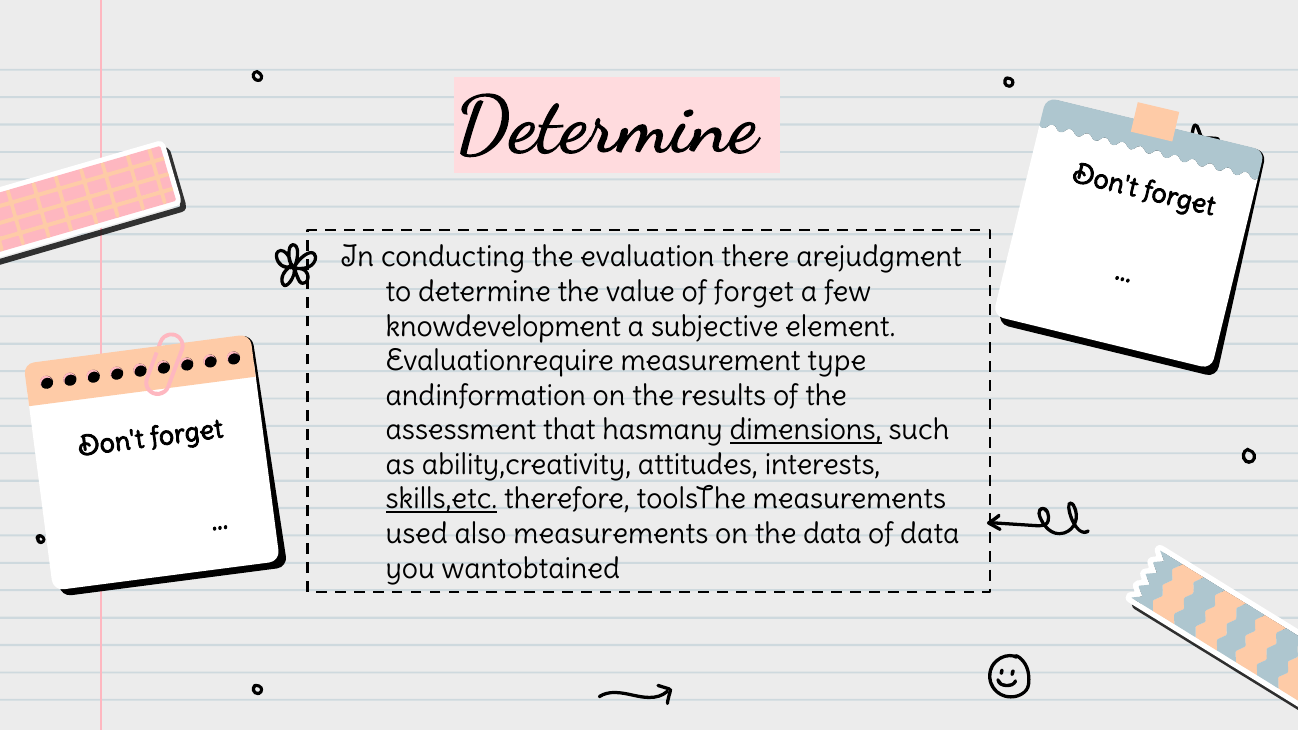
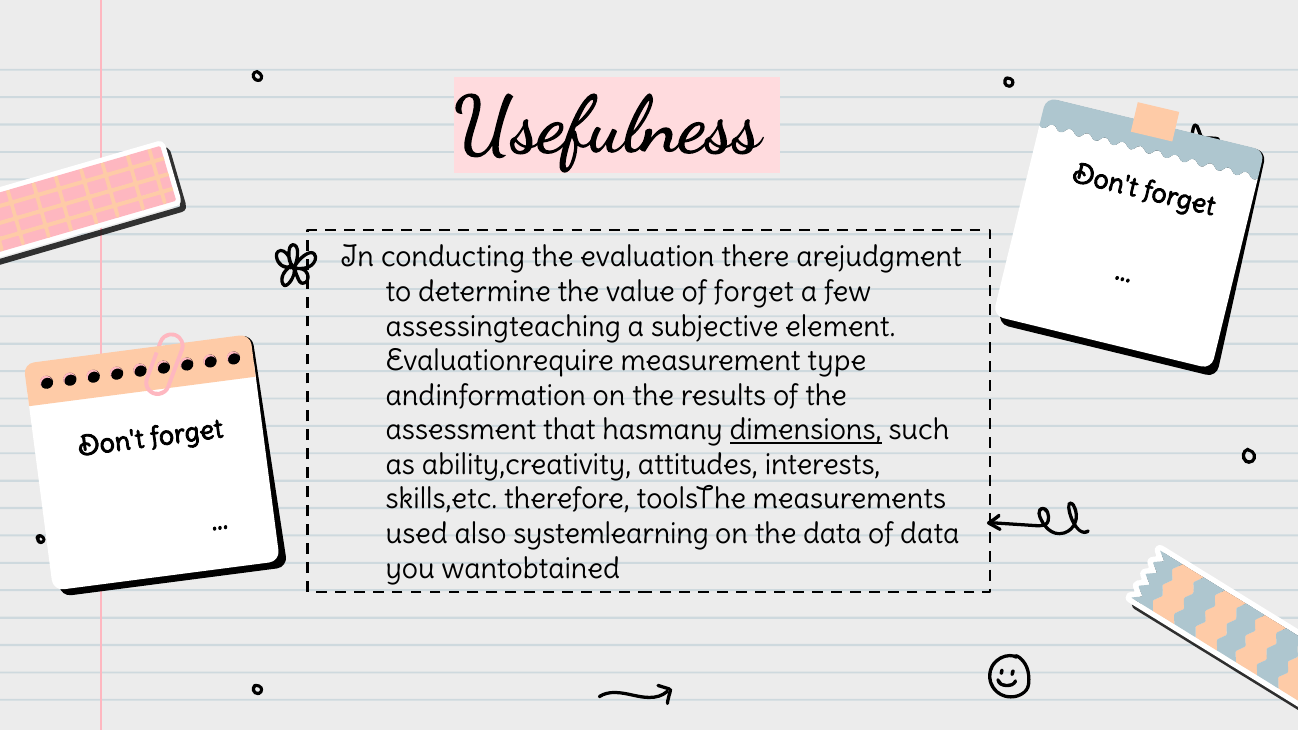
Determine: Determine -> Usefulness (607, 124)
knowdevelopment: knowdevelopment -> assessingteaching (503, 327)
skills,etc underline: present -> none (442, 500)
also measurements: measurements -> systemlearning (611, 534)
